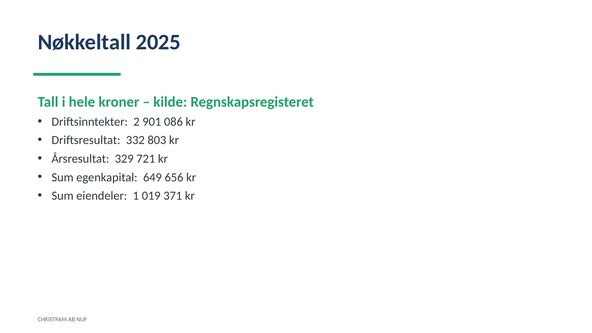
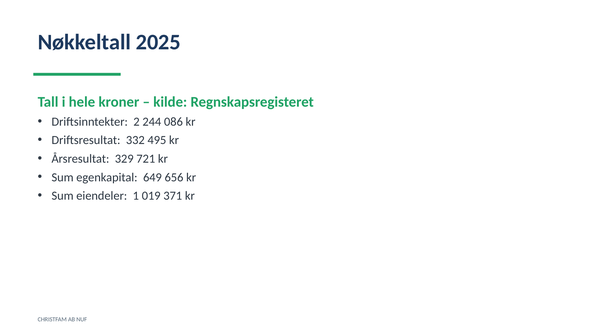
901: 901 -> 244 (152, 122)
803: 803 -> 495 (157, 140)
